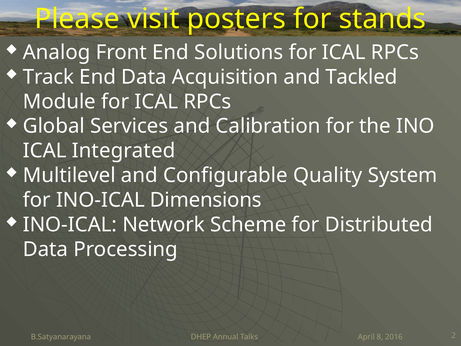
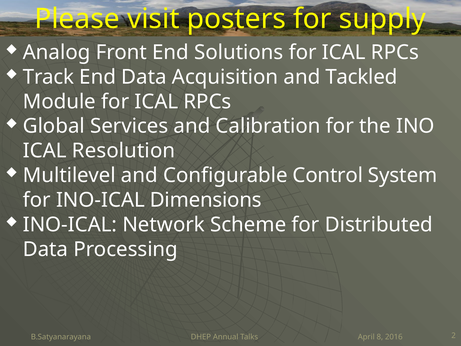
stands: stands -> supply (382, 19)
Integrated: Integrated -> Resolution (124, 151)
Quality: Quality -> Control (328, 175)
